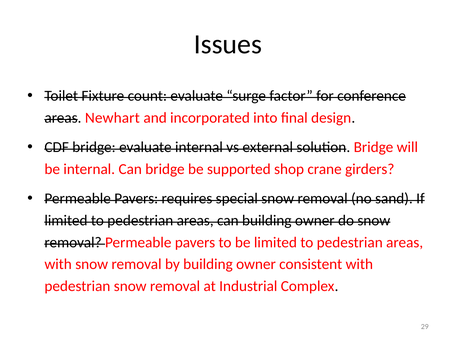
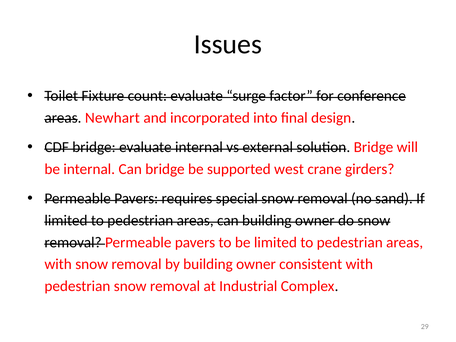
shop: shop -> west (289, 169)
